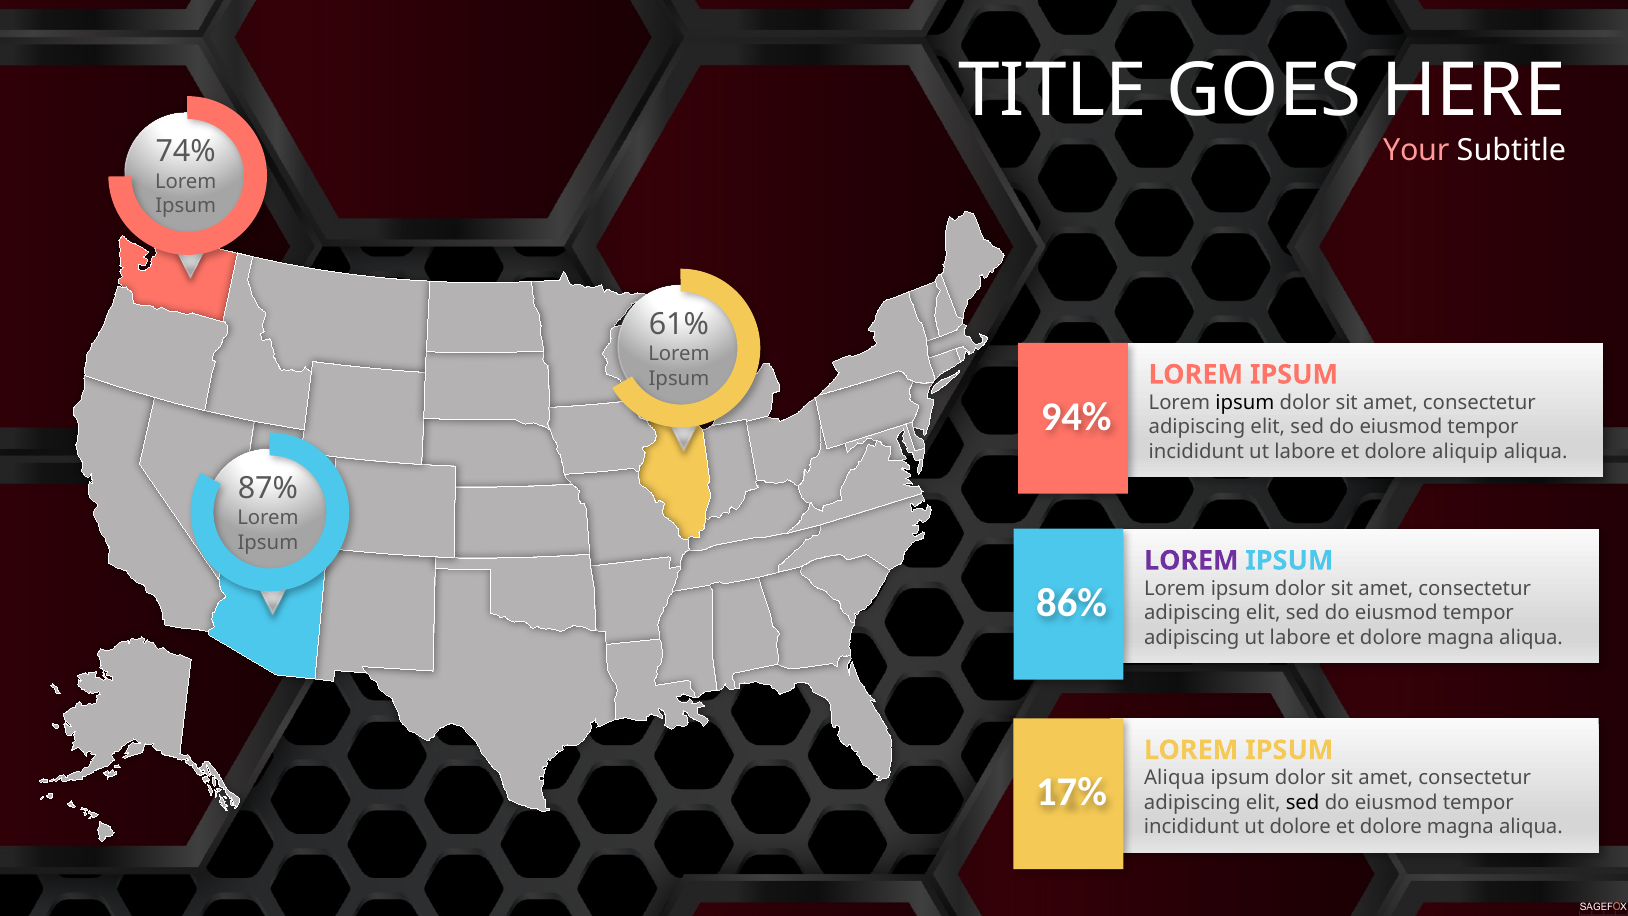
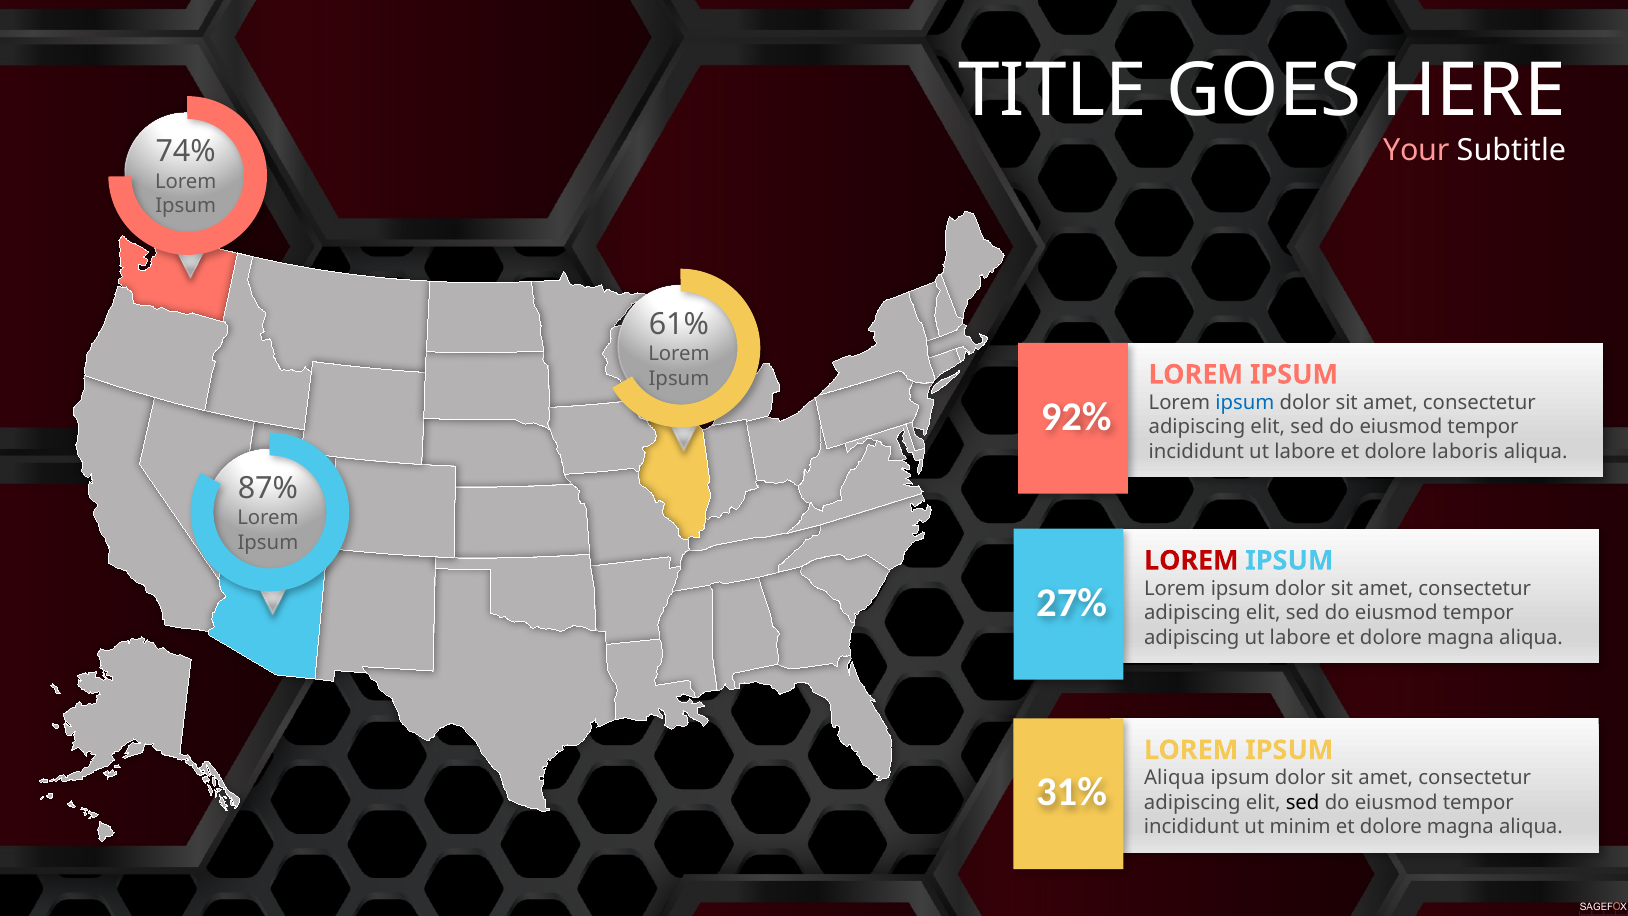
ipsum colour: black -> blue (1245, 403)
94%: 94% -> 92% (1076, 417)
aliquip: aliquip -> laboris (1465, 451)
LOREM colour: purple -> red (1191, 560)
86%: 86% -> 27% (1072, 603)
17%: 17% -> 31% (1072, 792)
ut dolore: dolore -> minim (1300, 827)
